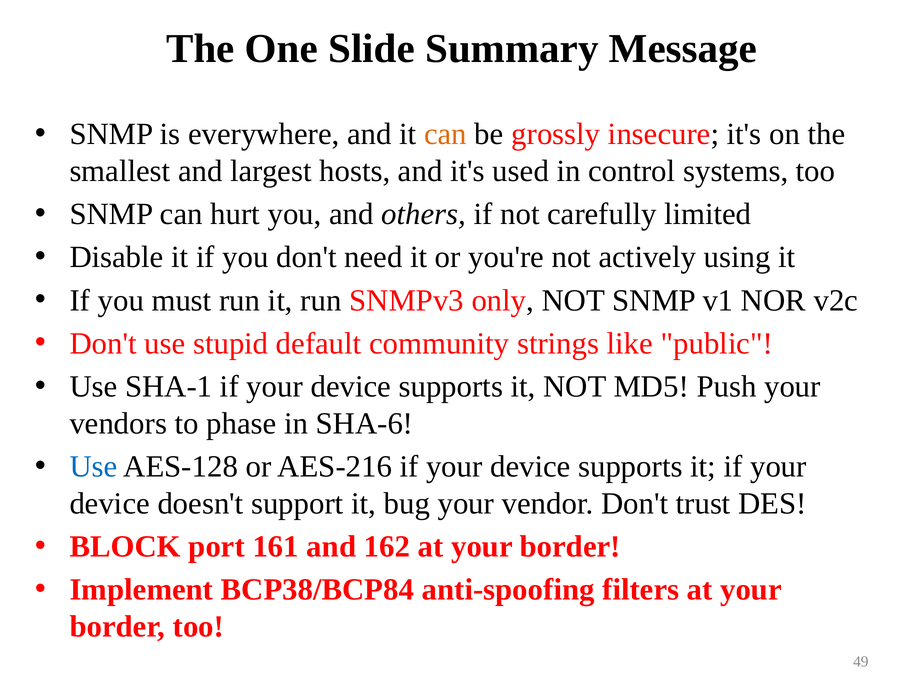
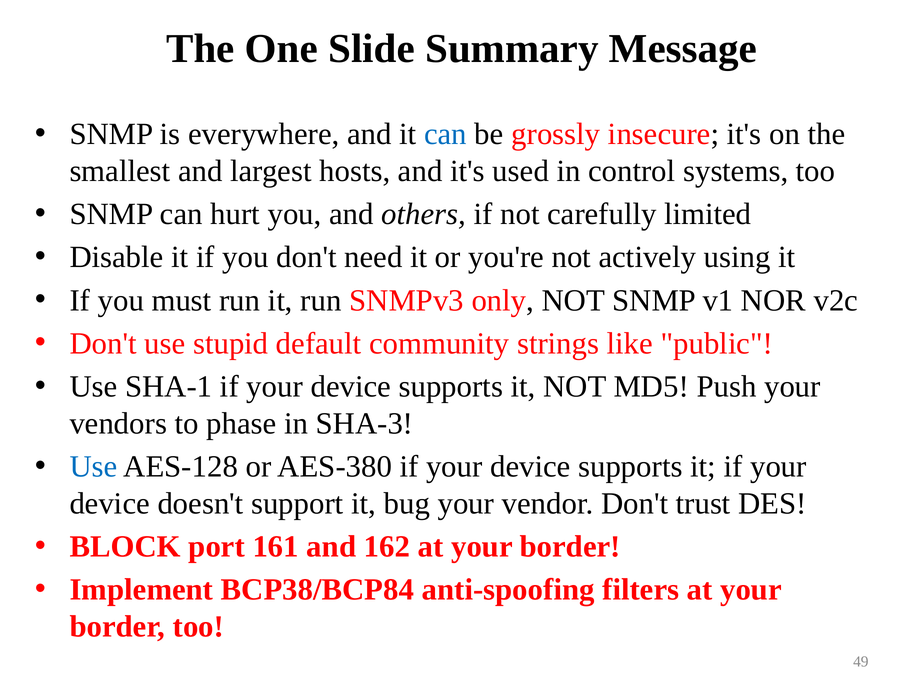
can colour: orange -> blue (445, 134)
SHA-6: SHA-6 -> SHA-3 (364, 424)
AES-216: AES-216 -> AES-380 (335, 467)
